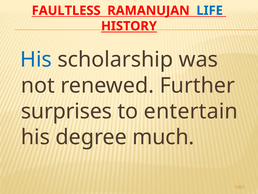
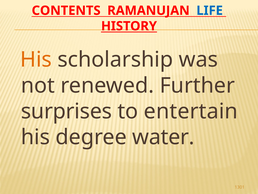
FAULTLESS: FAULTLESS -> CONTENTS (66, 11)
His colour: blue -> orange (36, 60)
much: much -> water (163, 137)
